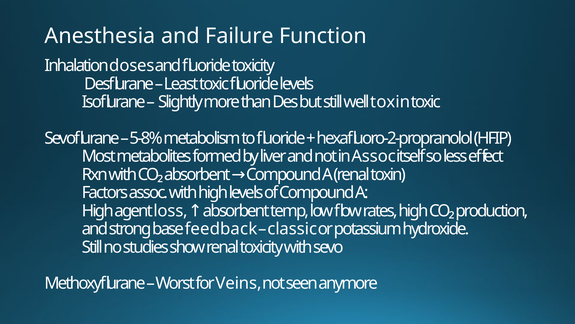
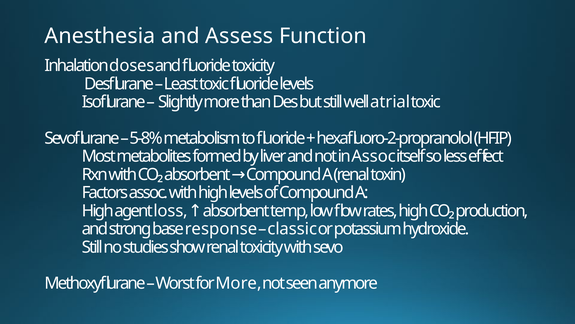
Failure: Failure -> Assess (239, 36)
well toxin: toxin -> atrial (390, 102)
feedback: feedback -> response (221, 229)
for Veins: Veins -> More (239, 283)
